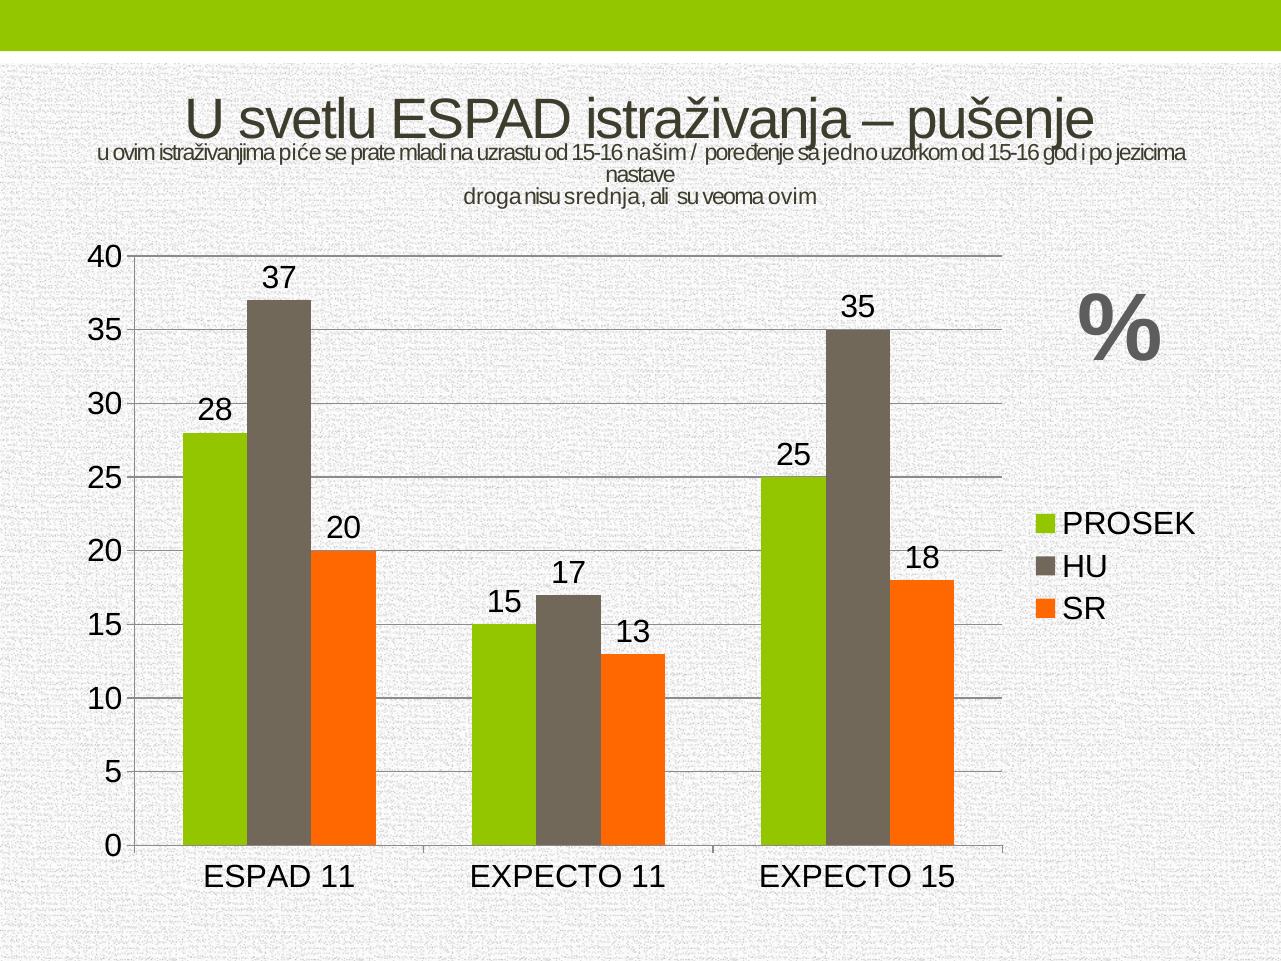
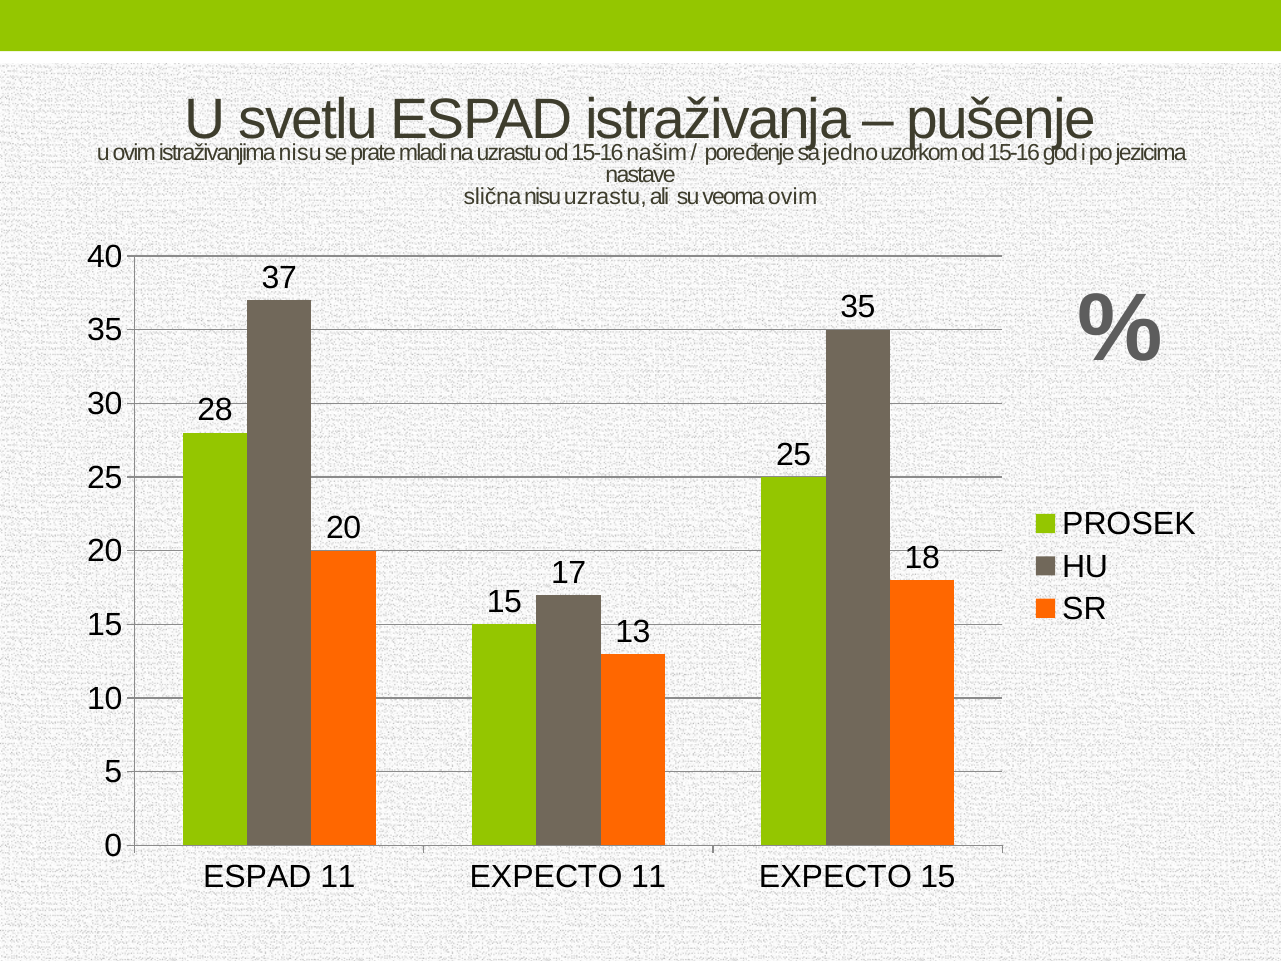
istraživanjima piće: piće -> nisu (300, 153)
droga: droga -> slična (493, 197)
nisu srednja: srednja -> uzrastu (605, 197)
